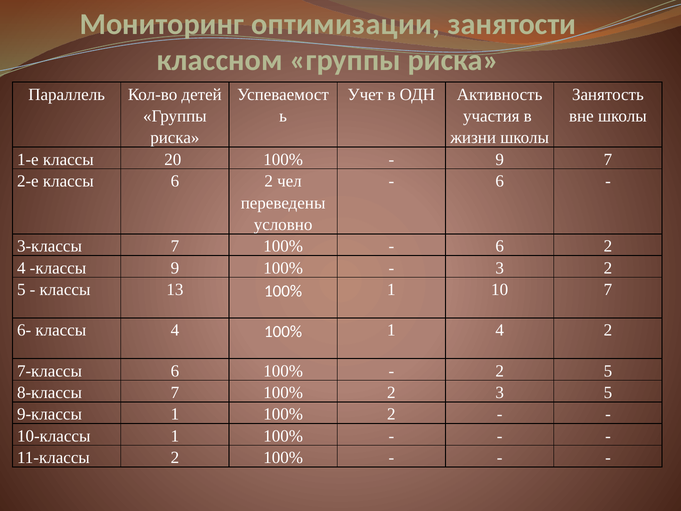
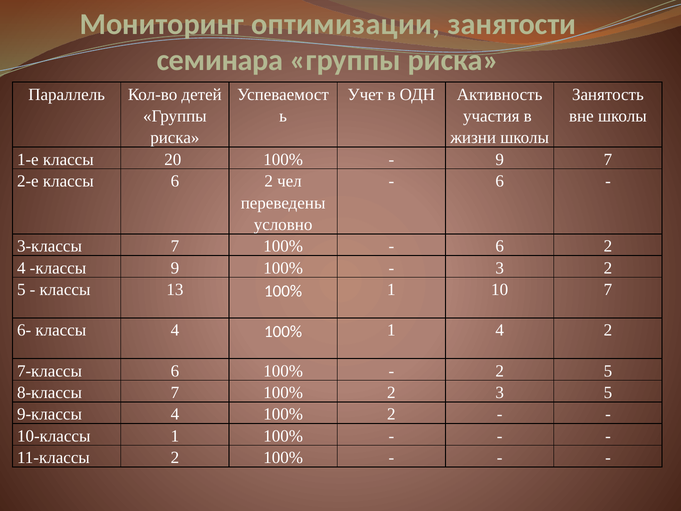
классном: классном -> семинара (220, 60)
9-классы 1: 1 -> 4 (175, 414)
